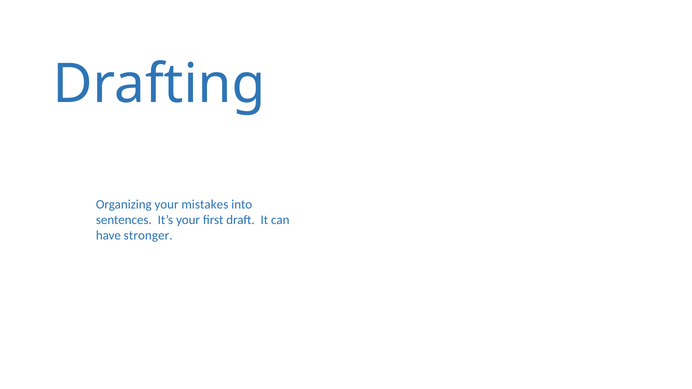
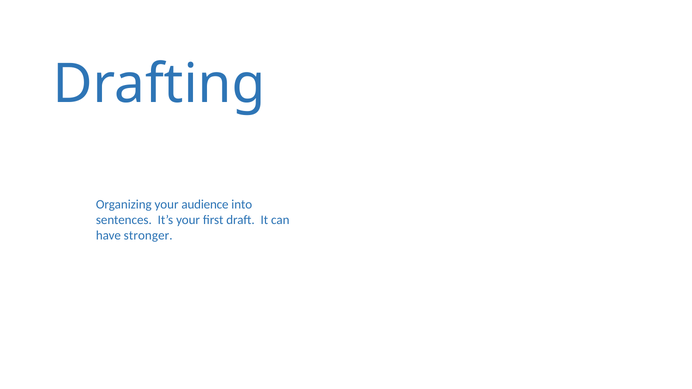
mistakes: mistakes -> audience (205, 204)
